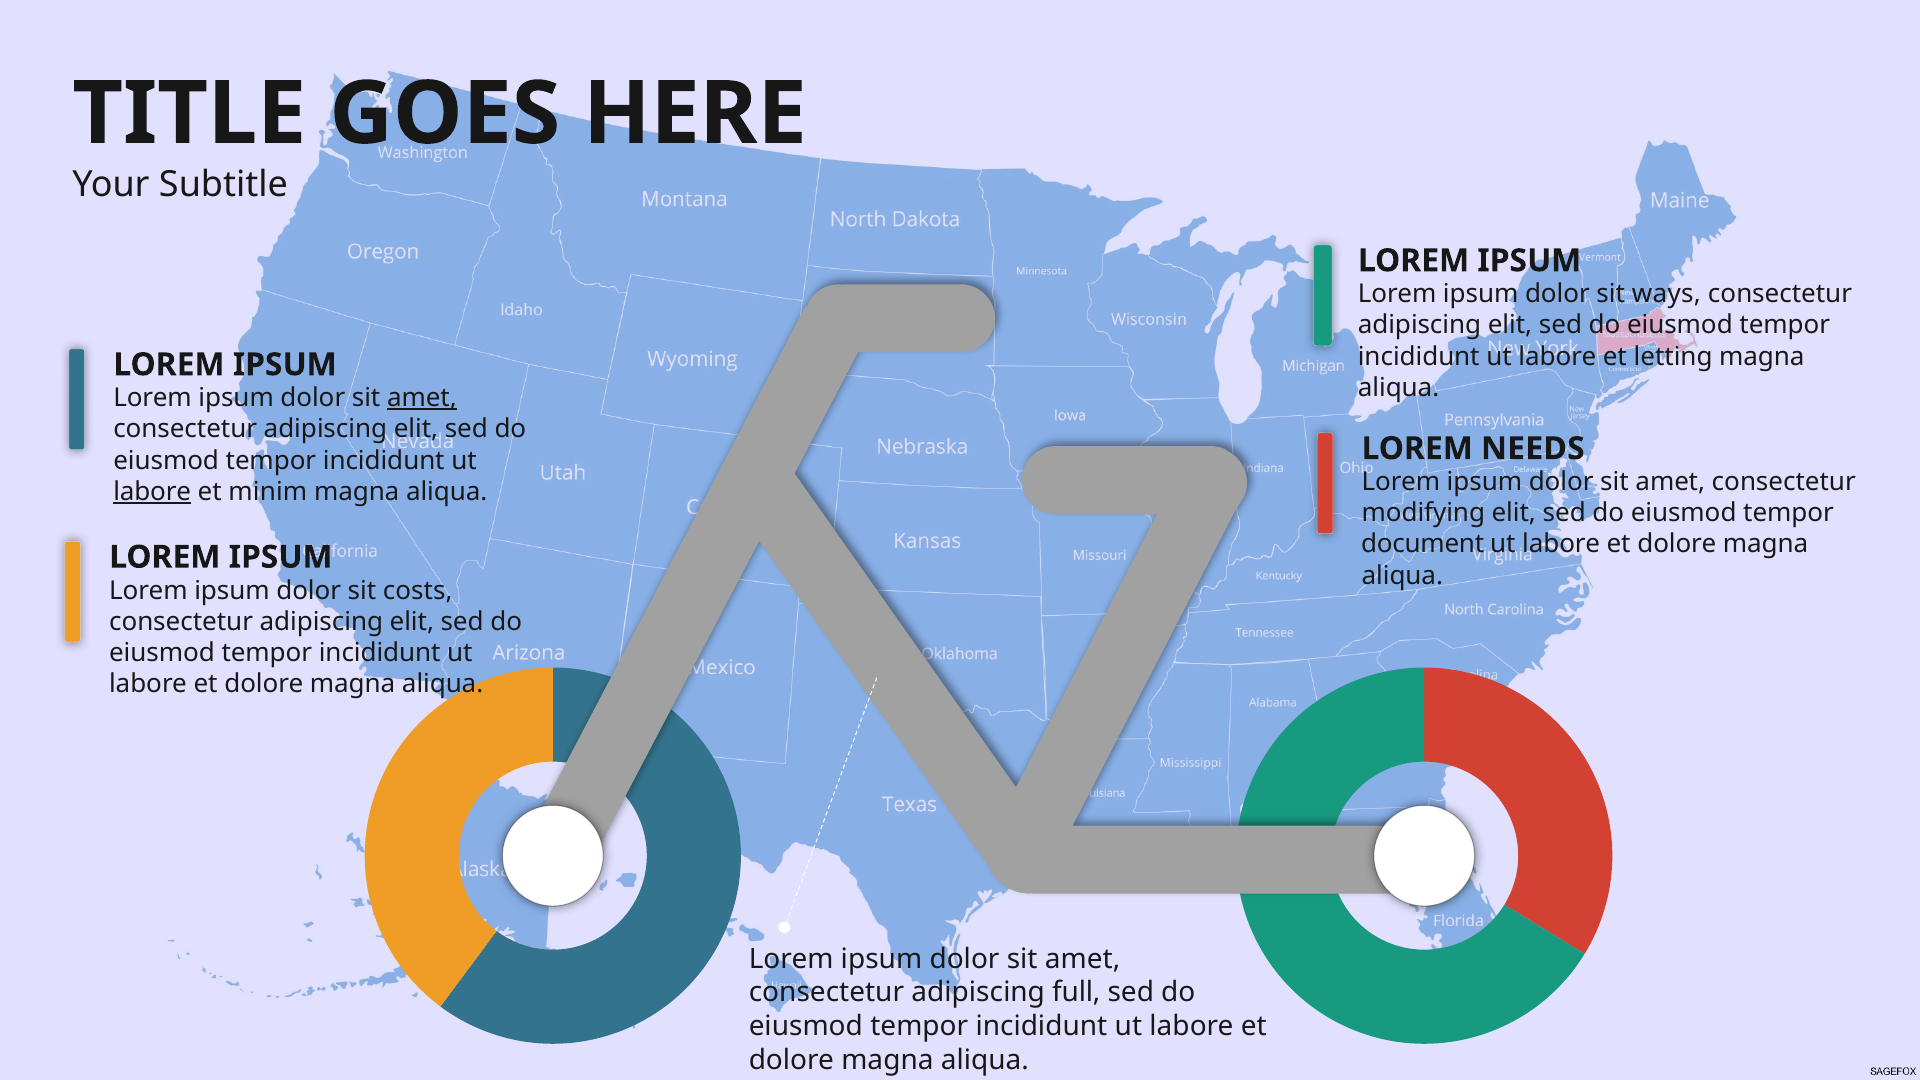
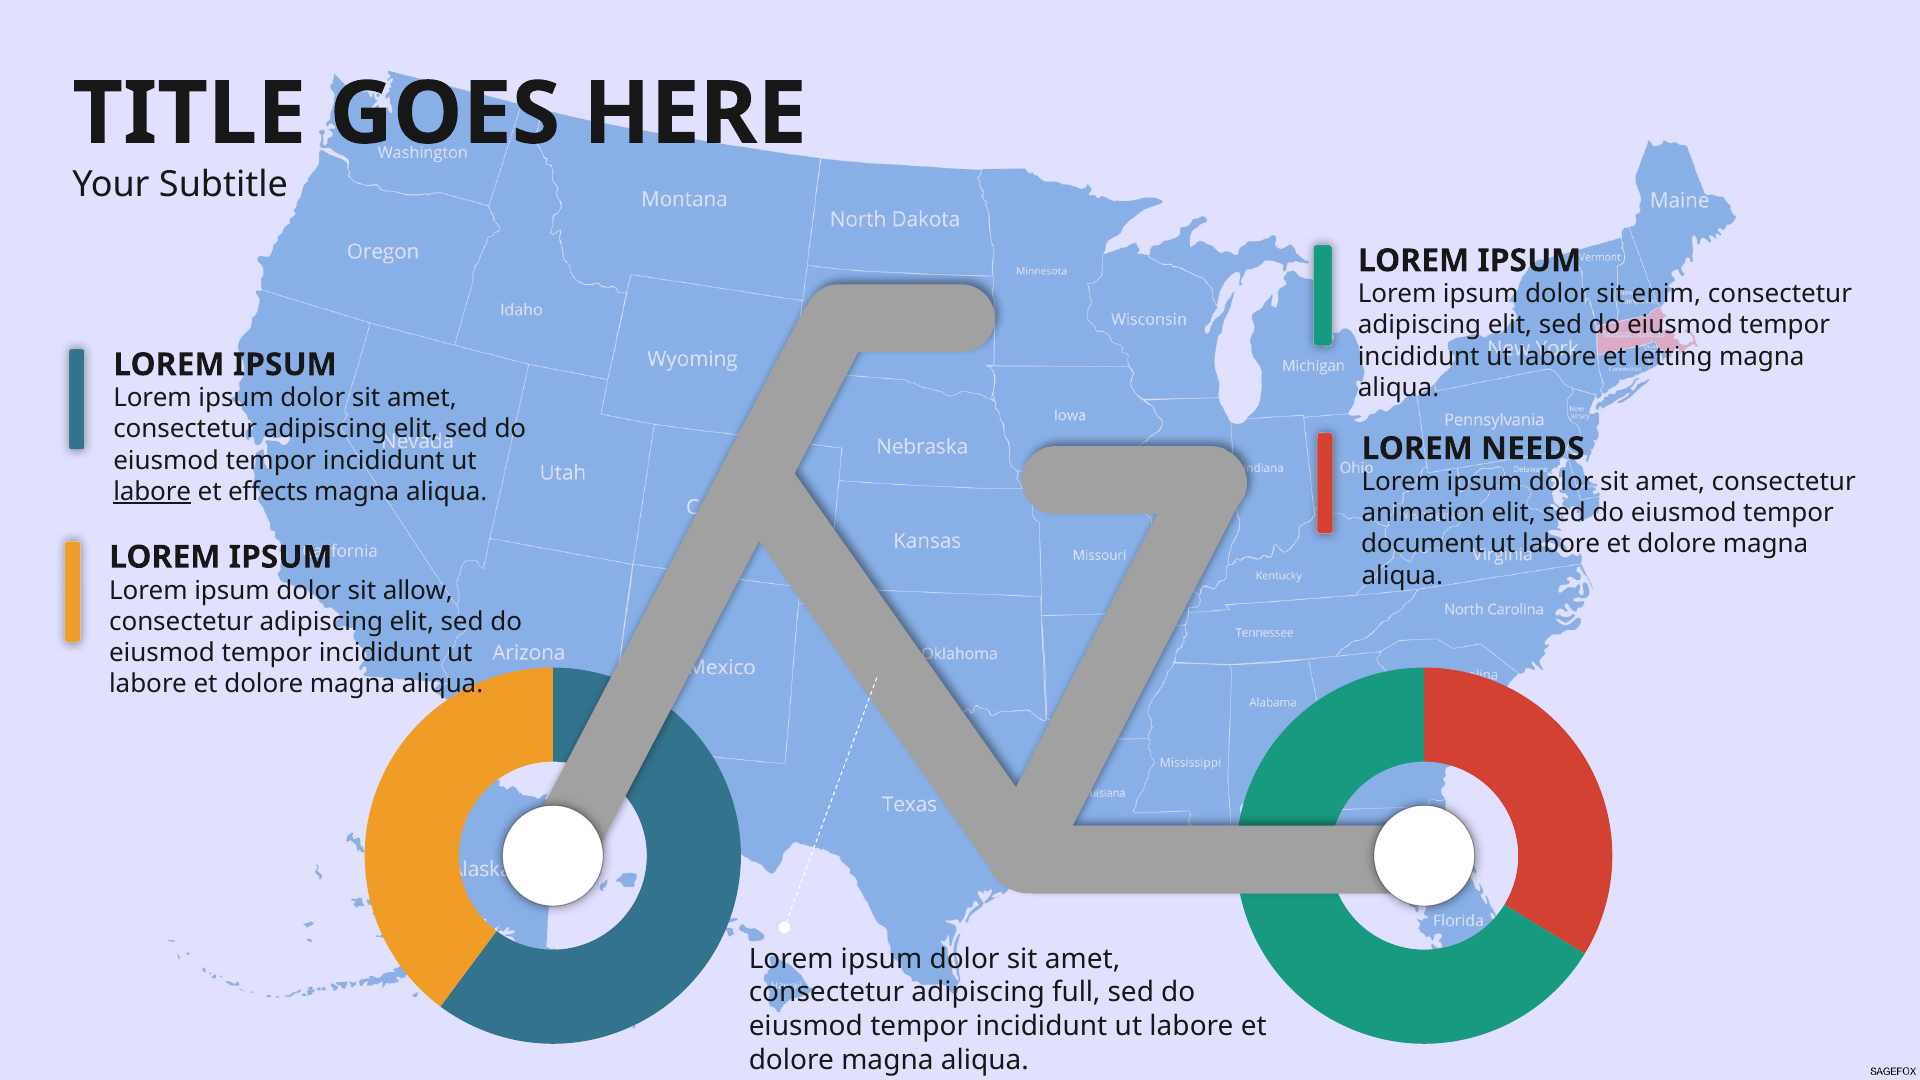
ways: ways -> enim (1666, 294)
amet underline: present -> none (422, 398)
minim: minim -> effects (268, 492)
modifying: modifying -> animation (1423, 513)
costs: costs -> allow (418, 590)
